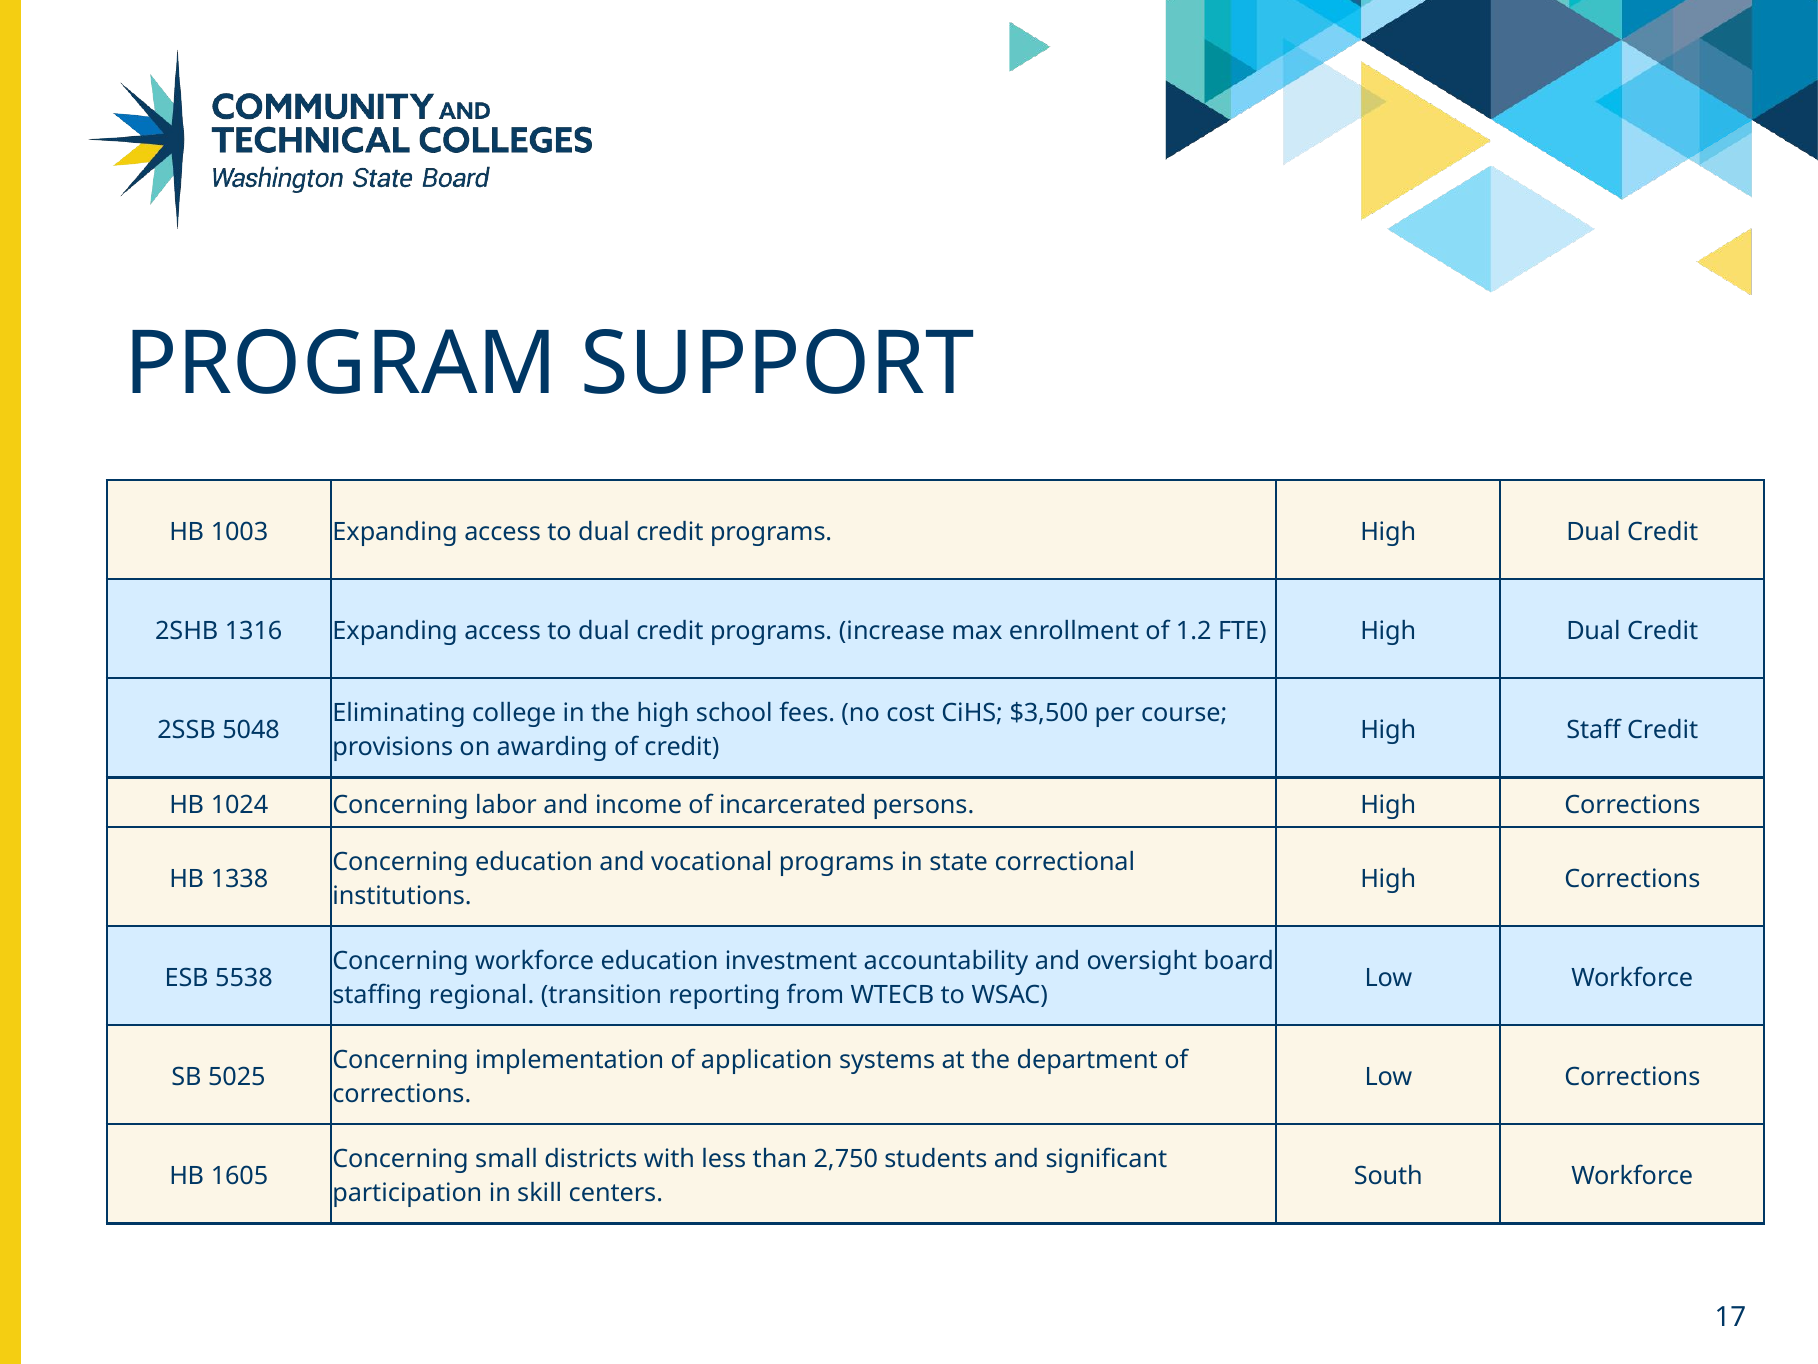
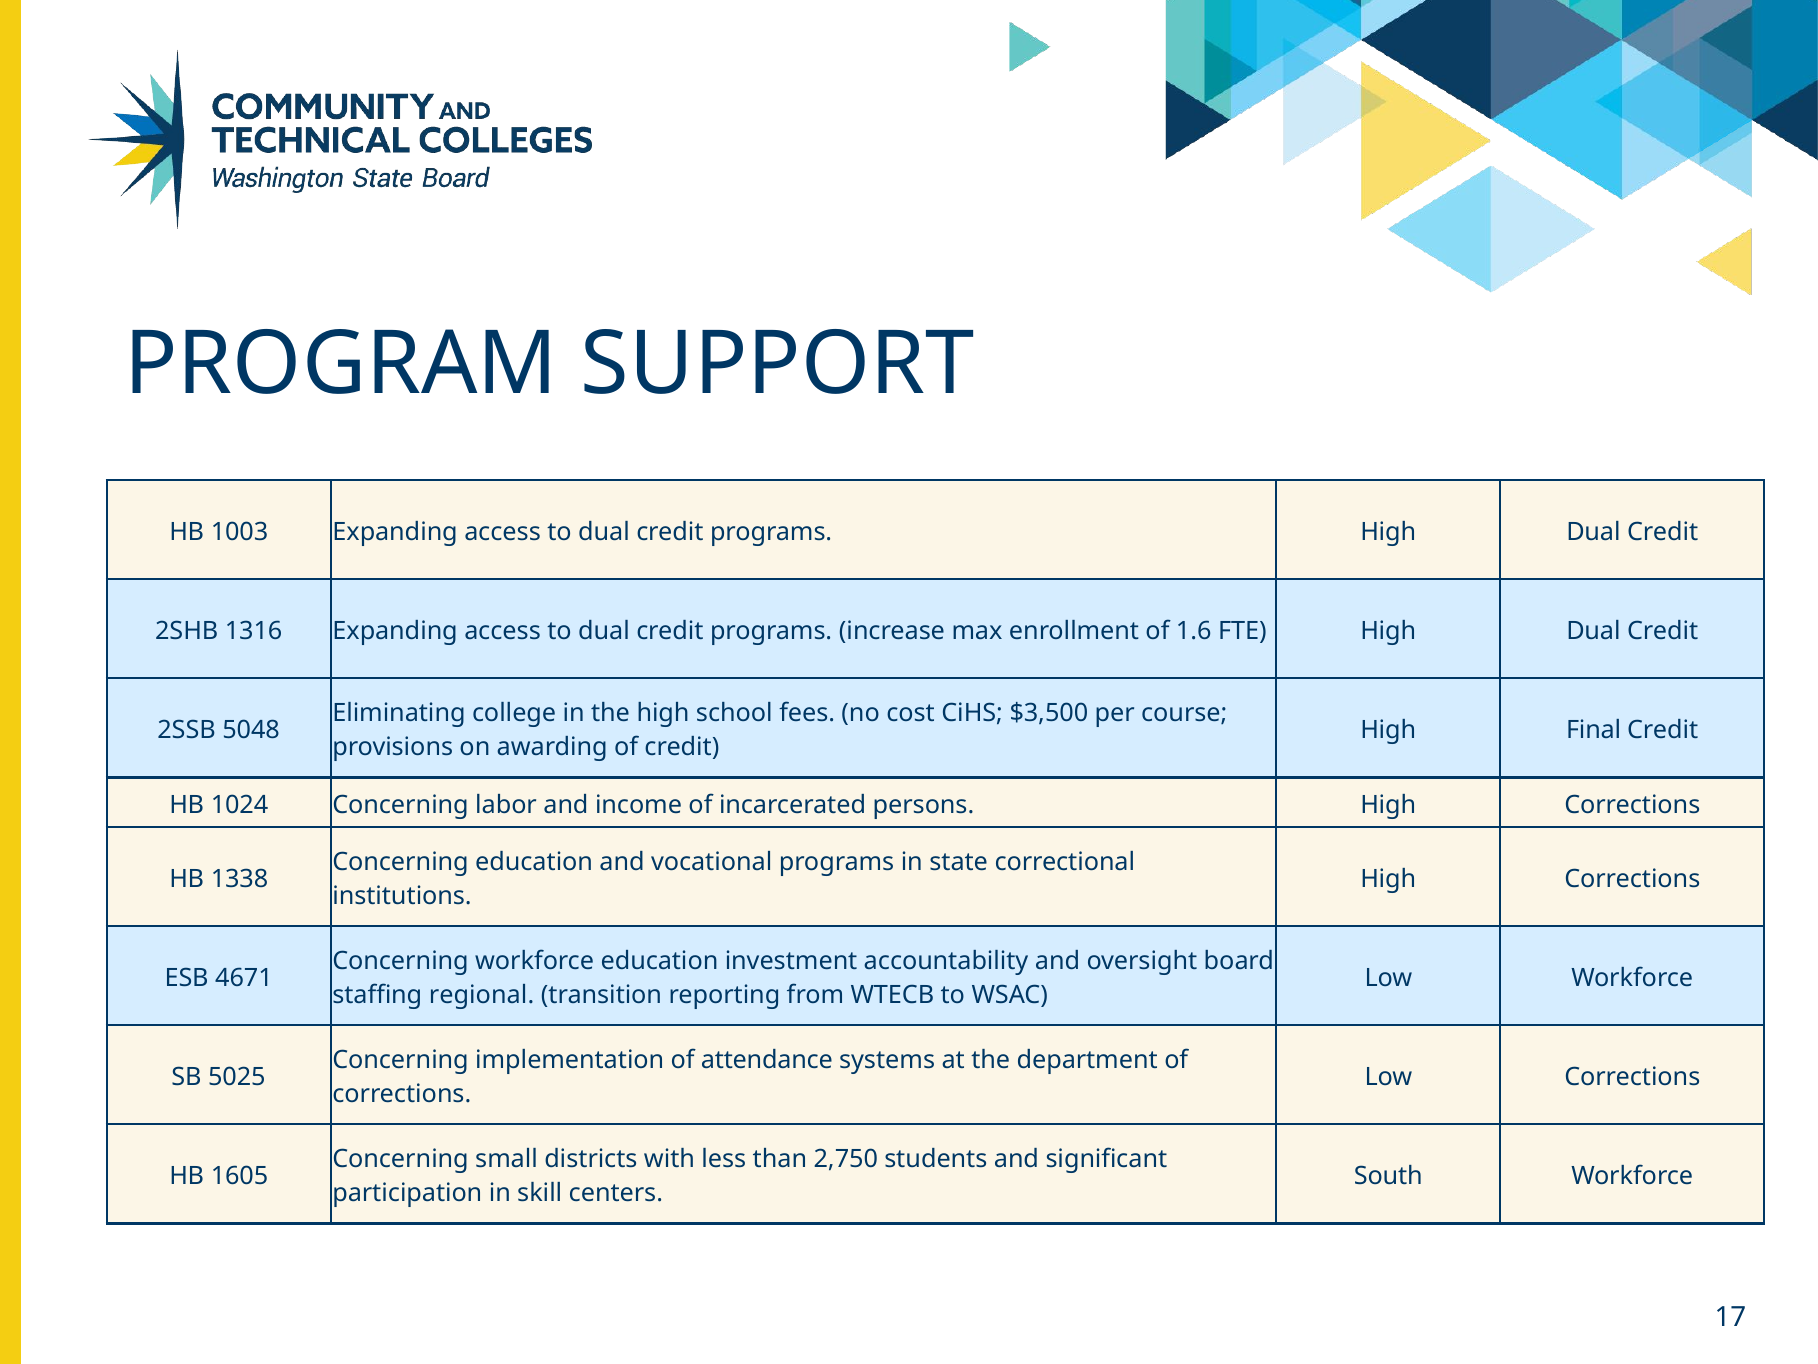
1.2: 1.2 -> 1.6 (1194, 631)
Staff: Staff -> Final (1594, 730)
5538: 5538 -> 4671 (244, 978)
application: application -> attendance (767, 1060)
